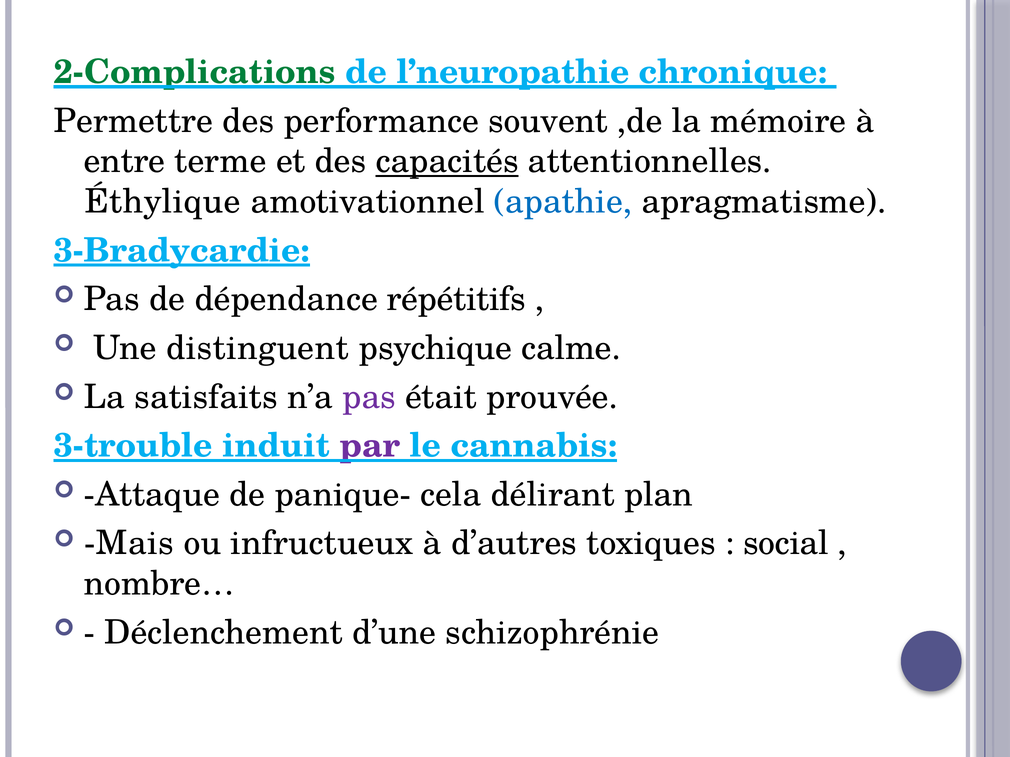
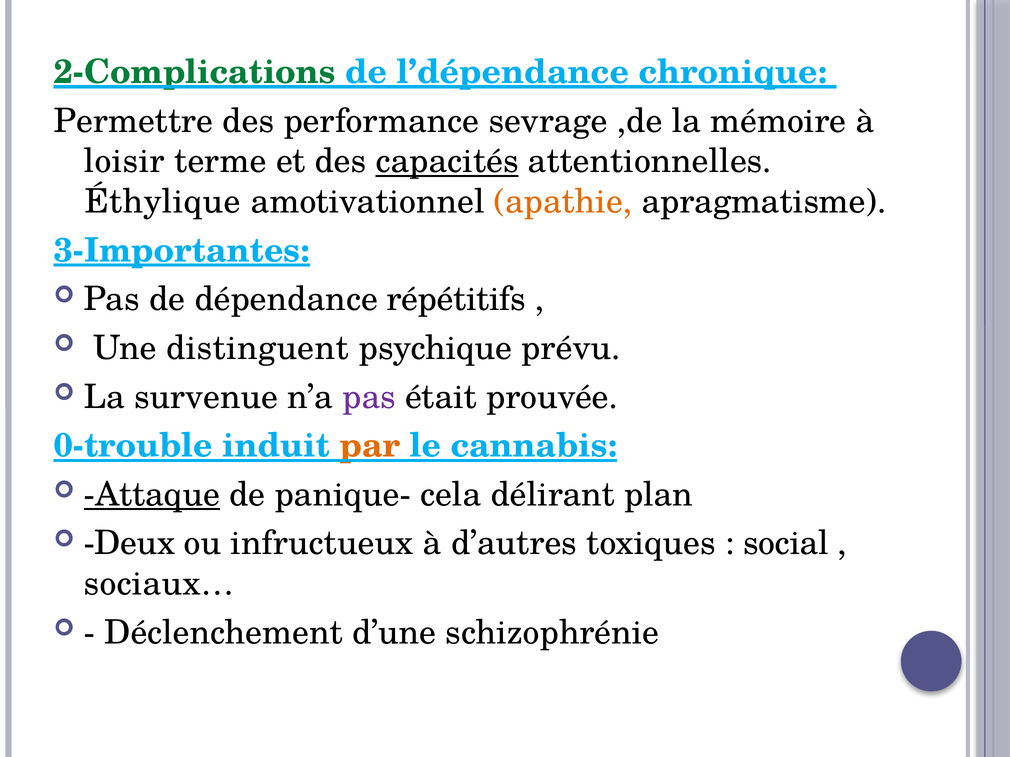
l’neuropathie: l’neuropathie -> l’dépendance (513, 72)
souvent: souvent -> sevrage (548, 121)
entre: entre -> loisir (124, 161)
apathie colour: blue -> orange (563, 202)
3-Bradycardie: 3-Bradycardie -> 3-Importantes (182, 251)
calme: calme -> prévu (571, 348)
satisfaits: satisfaits -> survenue (206, 397)
3-trouble: 3-trouble -> 0-trouble (133, 446)
par colour: purple -> orange (370, 446)
Attaque underline: none -> present (152, 495)
Mais: Mais -> Deux (129, 544)
nombre…: nombre… -> sociaux… (159, 584)
